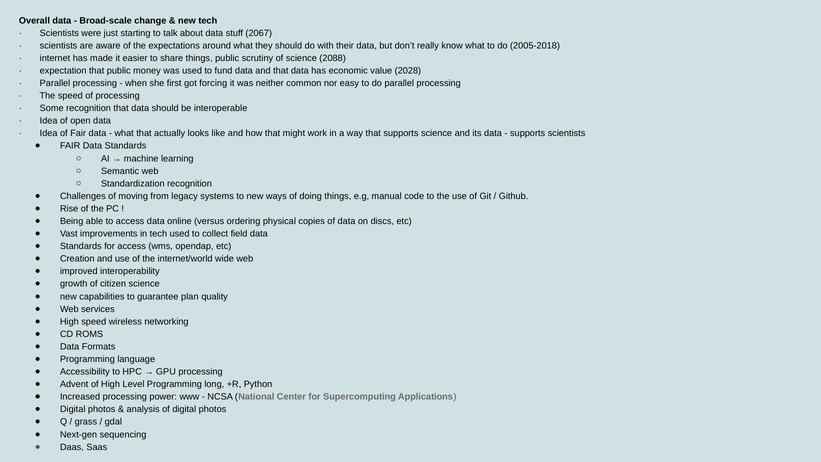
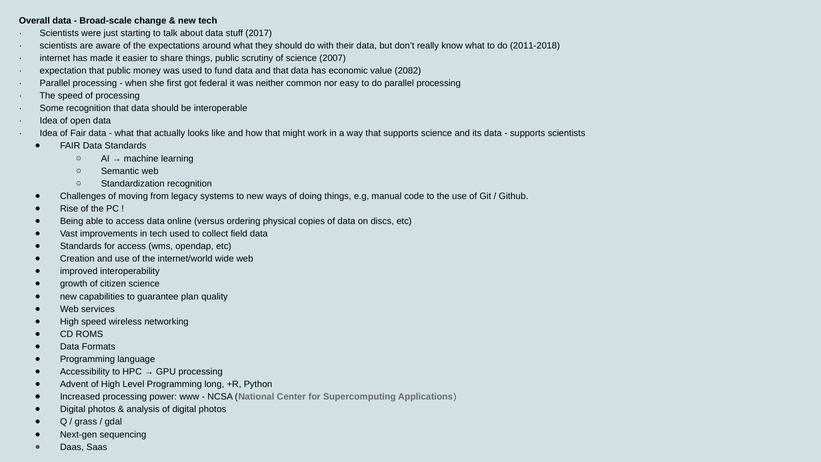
2067: 2067 -> 2017 (259, 33)
2005-2018: 2005-2018 -> 2011-2018 (535, 46)
2088: 2088 -> 2007 (333, 58)
2028: 2028 -> 2082 (408, 71)
forcing: forcing -> federal (213, 83)
